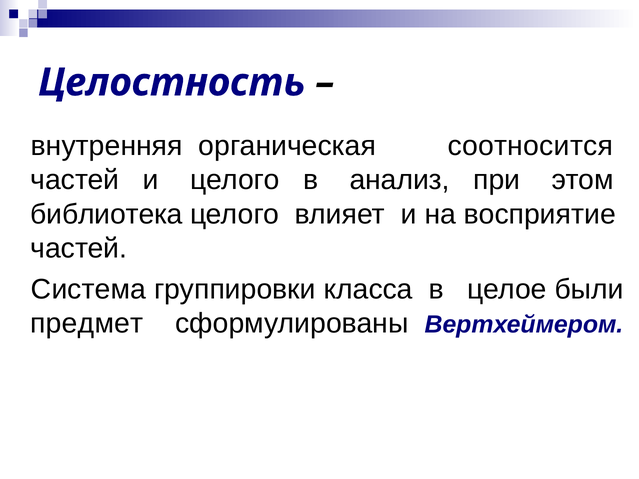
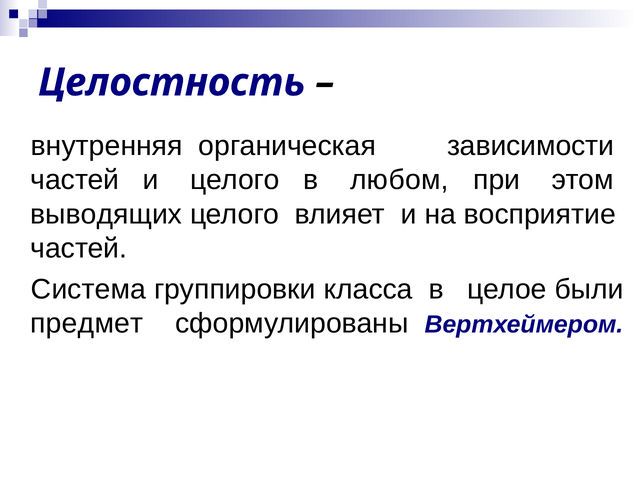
соотносится: соотносится -> зависимости (531, 146)
анализ: анализ -> любом (399, 180)
библиотека: библиотека -> выводящих (106, 214)
